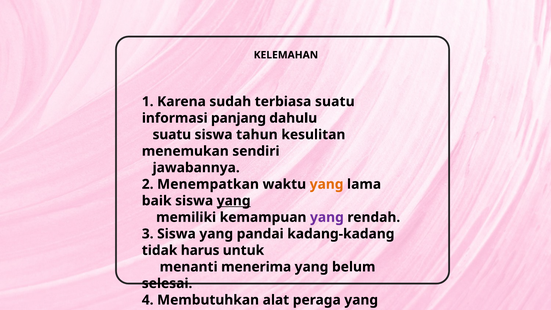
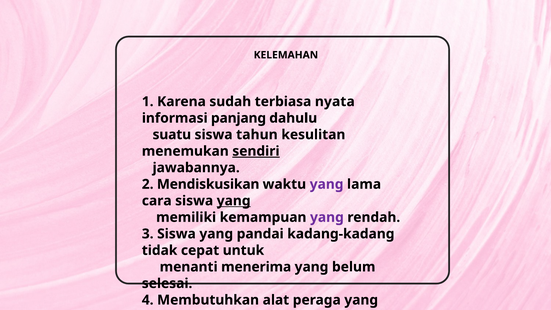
terbiasa suatu: suatu -> nyata (335, 102)
sendiri underline: none -> present (256, 151)
Menempatkan: Menempatkan -> Mendiskusikan (208, 184)
yang colour: orange -> purple (327, 184)
baik: baik -> cara (157, 201)
harus: harus -> cepat (200, 250)
